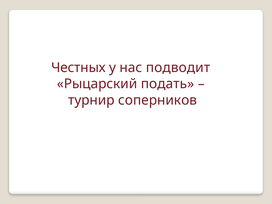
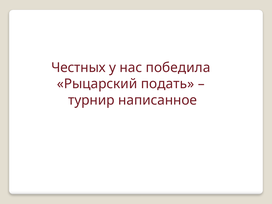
подводит: подводит -> победила (178, 68)
соперников: соперников -> написанное (158, 100)
